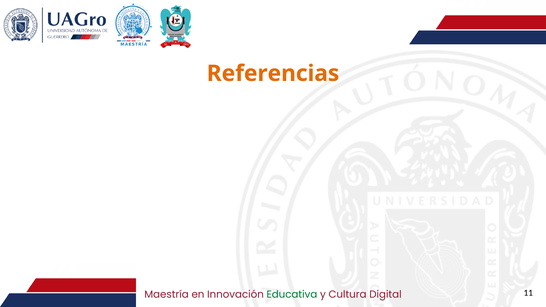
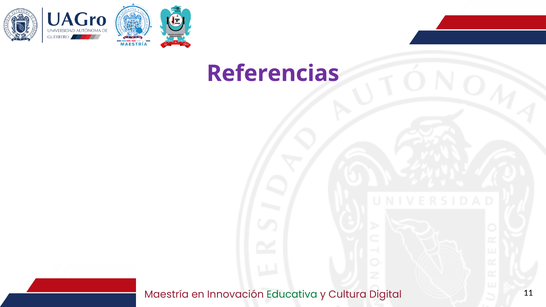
Referencias colour: orange -> purple (273, 73)
